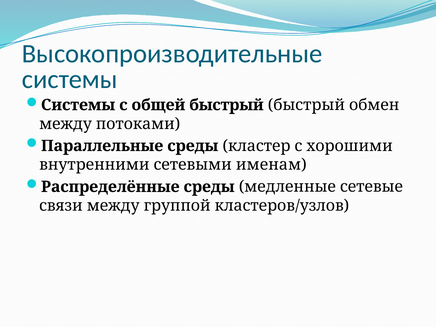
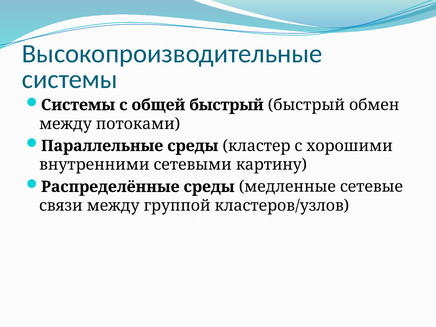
именам: именам -> картину (271, 165)
